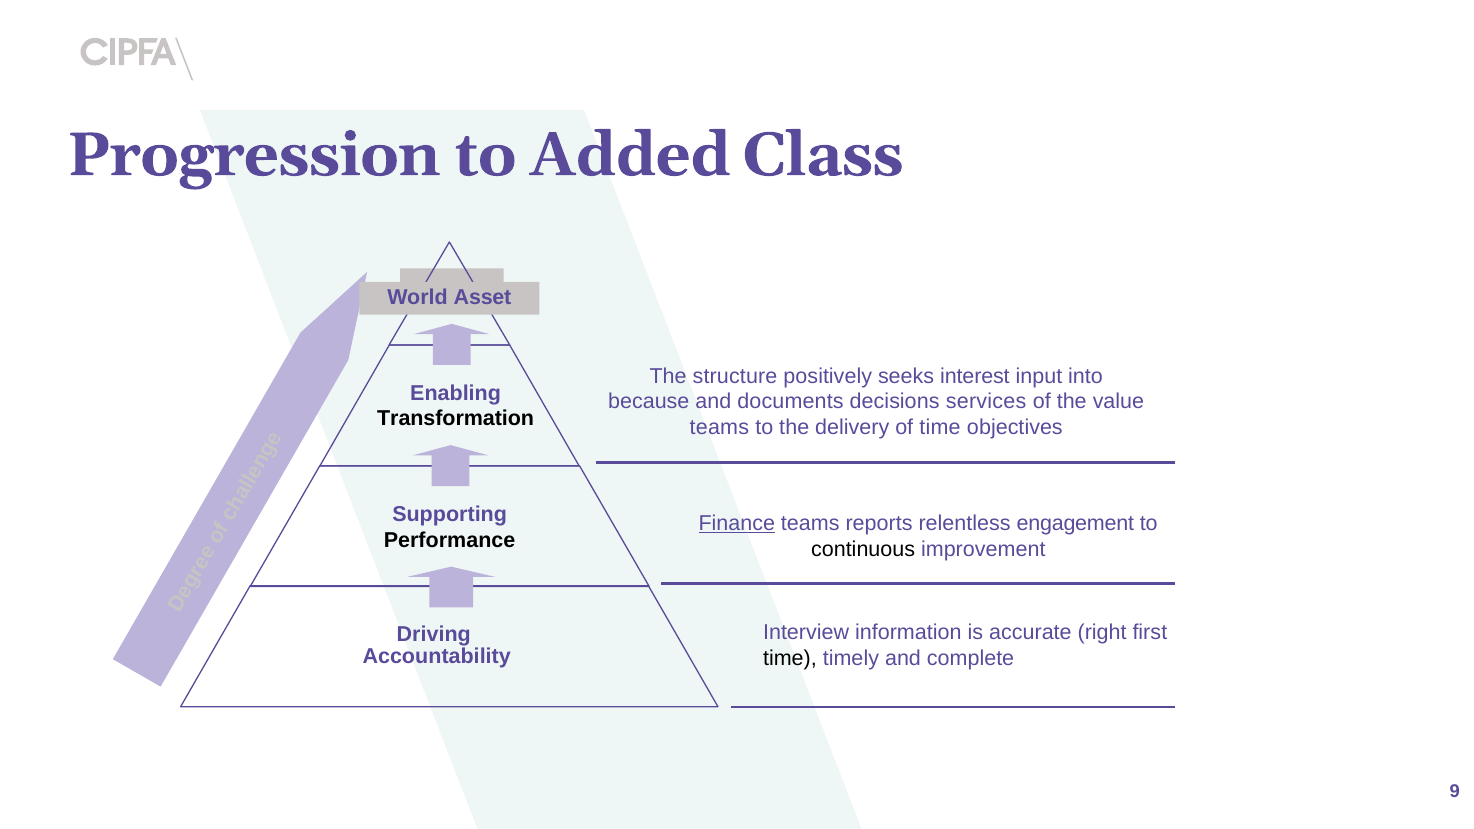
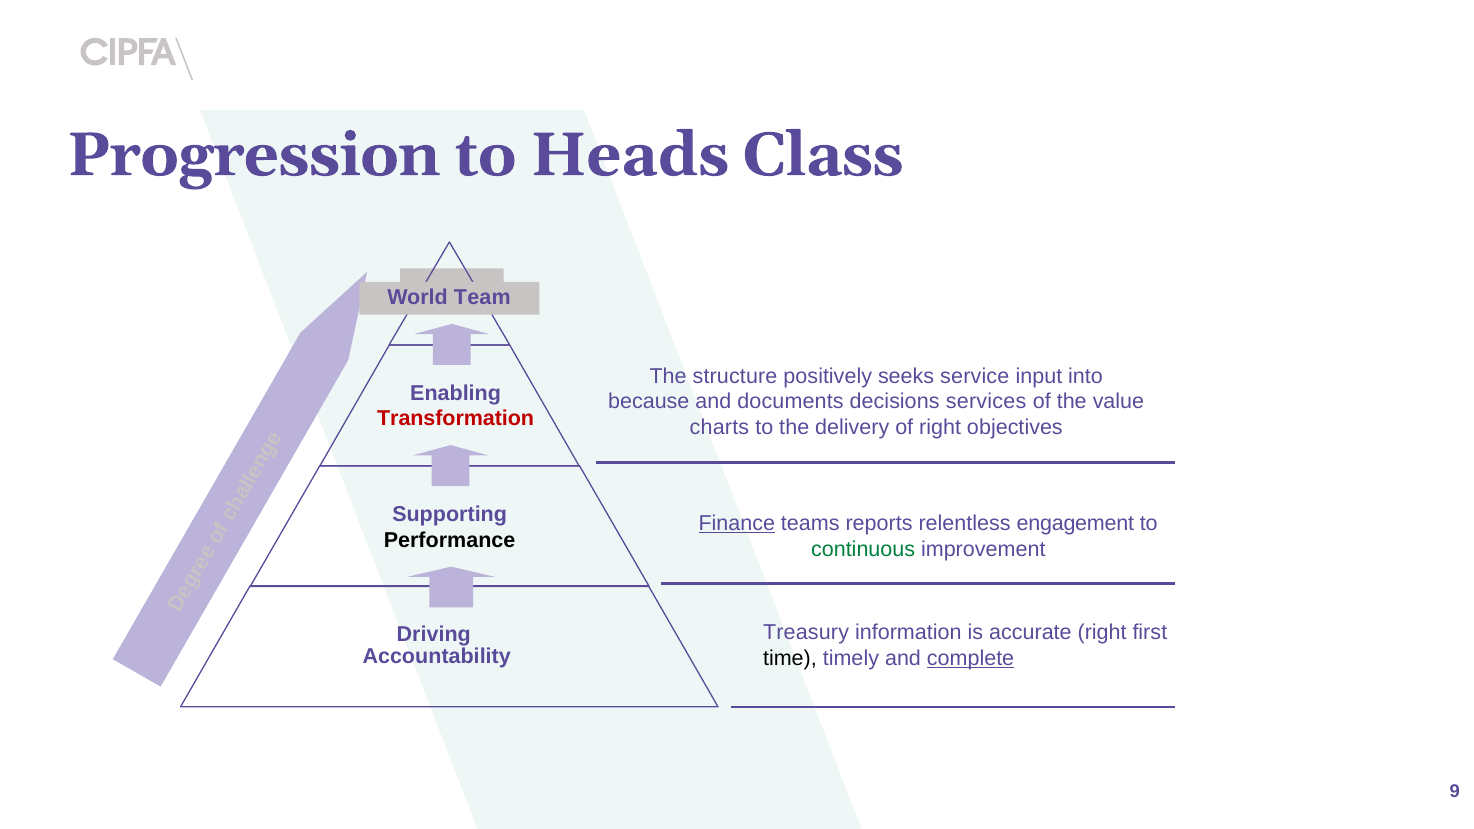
Added: Added -> Heads (630, 155)
Asset: Asset -> Team (482, 298)
interest: interest -> service (975, 376)
Transformation colour: black -> red (456, 419)
teams: teams -> charts (719, 428)
of time: time -> right (940, 428)
continuous colour: black -> green (863, 549)
Interview: Interview -> Treasury (806, 633)
complete underline: none -> present (971, 659)
